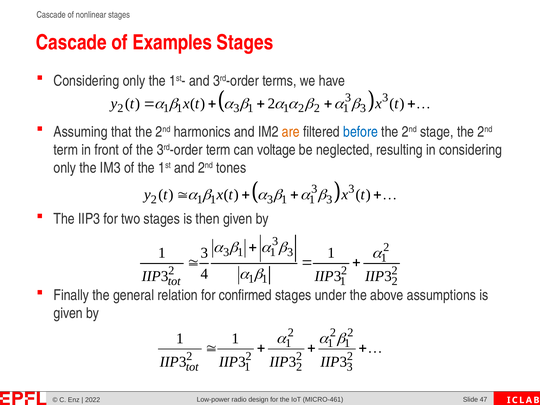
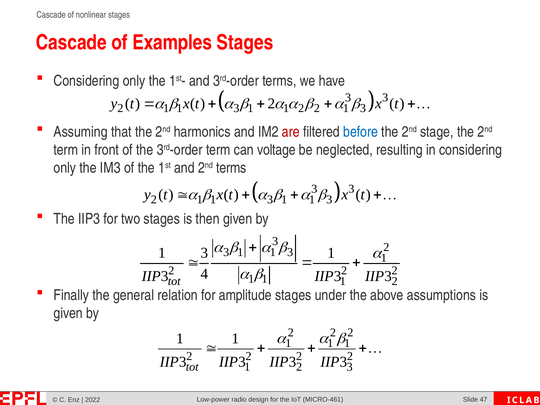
are colour: orange -> red (291, 132)
2nd tones: tones -> terms (231, 168)
confirmed: confirmed -> amplitude (245, 295)
